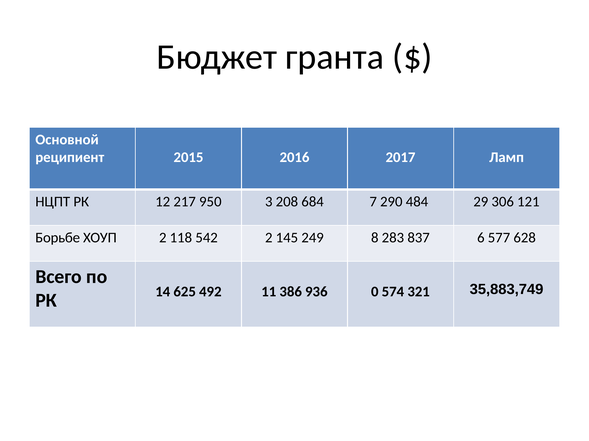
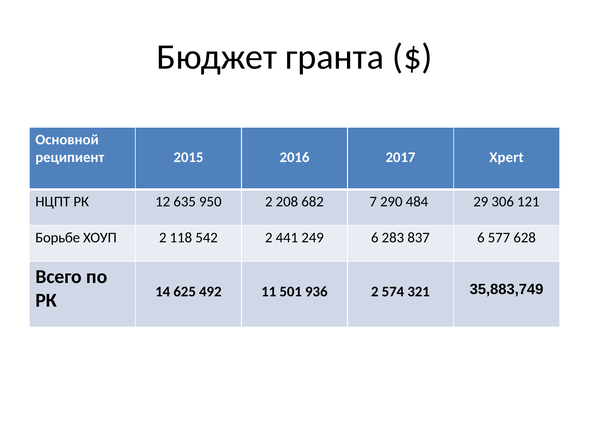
Ламп: Ламп -> Xpert (506, 158)
217: 217 -> 635 (185, 202)
950 3: 3 -> 2 (269, 202)
684: 684 -> 682 (313, 202)
145: 145 -> 441 (287, 238)
249 8: 8 -> 6 (375, 238)
386: 386 -> 501 (291, 292)
936 0: 0 -> 2 (375, 292)
